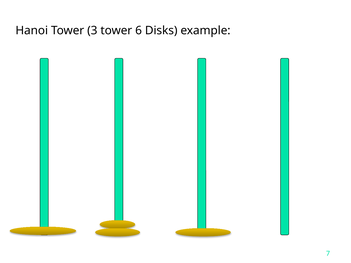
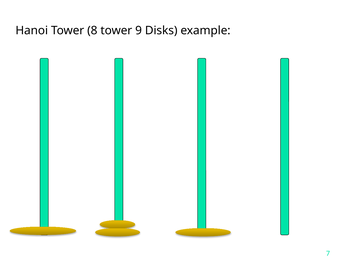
3: 3 -> 8 (92, 31)
6: 6 -> 9 (139, 31)
